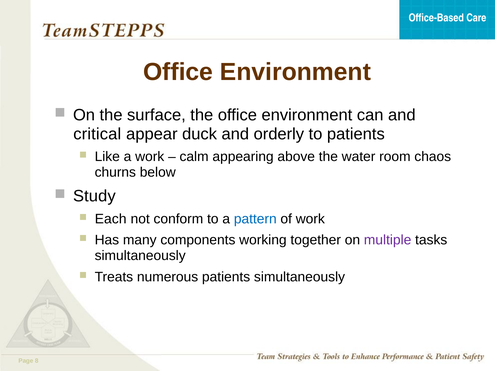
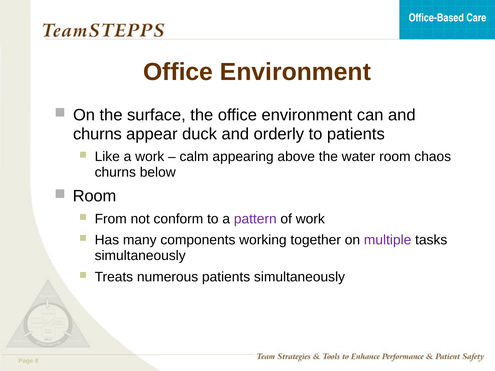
critical: critical -> churns (97, 134)
Study: Study -> Room (94, 196)
Each: Each -> From (111, 219)
pattern colour: blue -> purple (255, 219)
